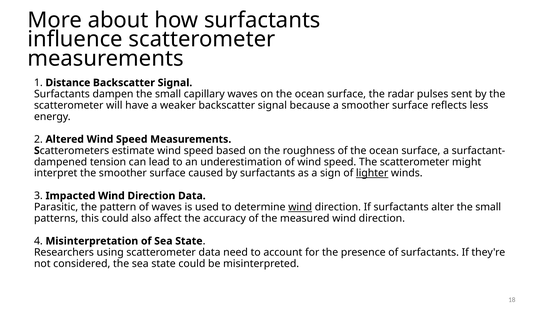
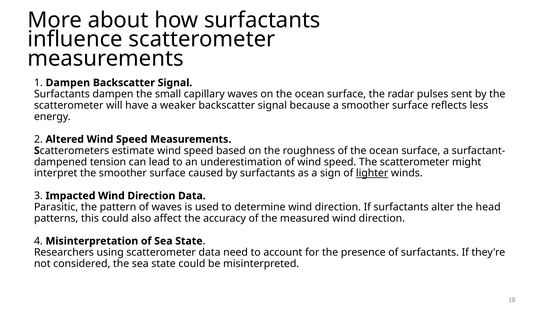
1 Distance: Distance -> Dampen (68, 83)
wind underline: present -> none (300, 207)
alter the small: small -> head (488, 207)
